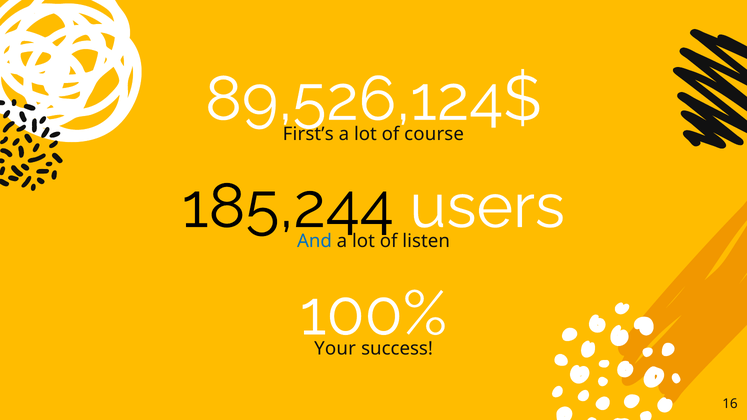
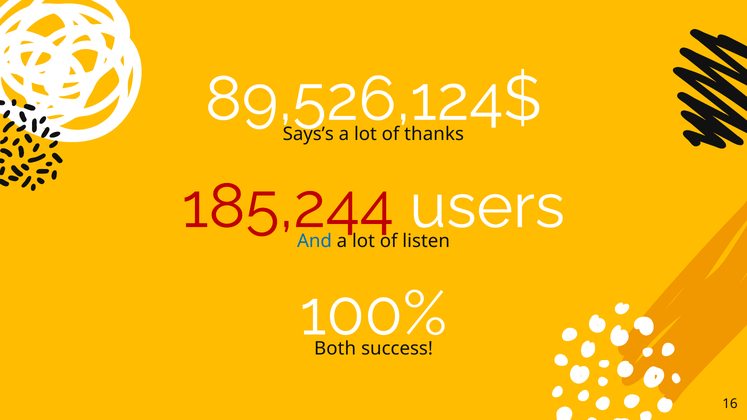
First’s: First’s -> Says’s (308, 134)
course: course -> thanks (434, 134)
185,244 colour: black -> red (288, 207)
Your: Your -> Both (335, 349)
